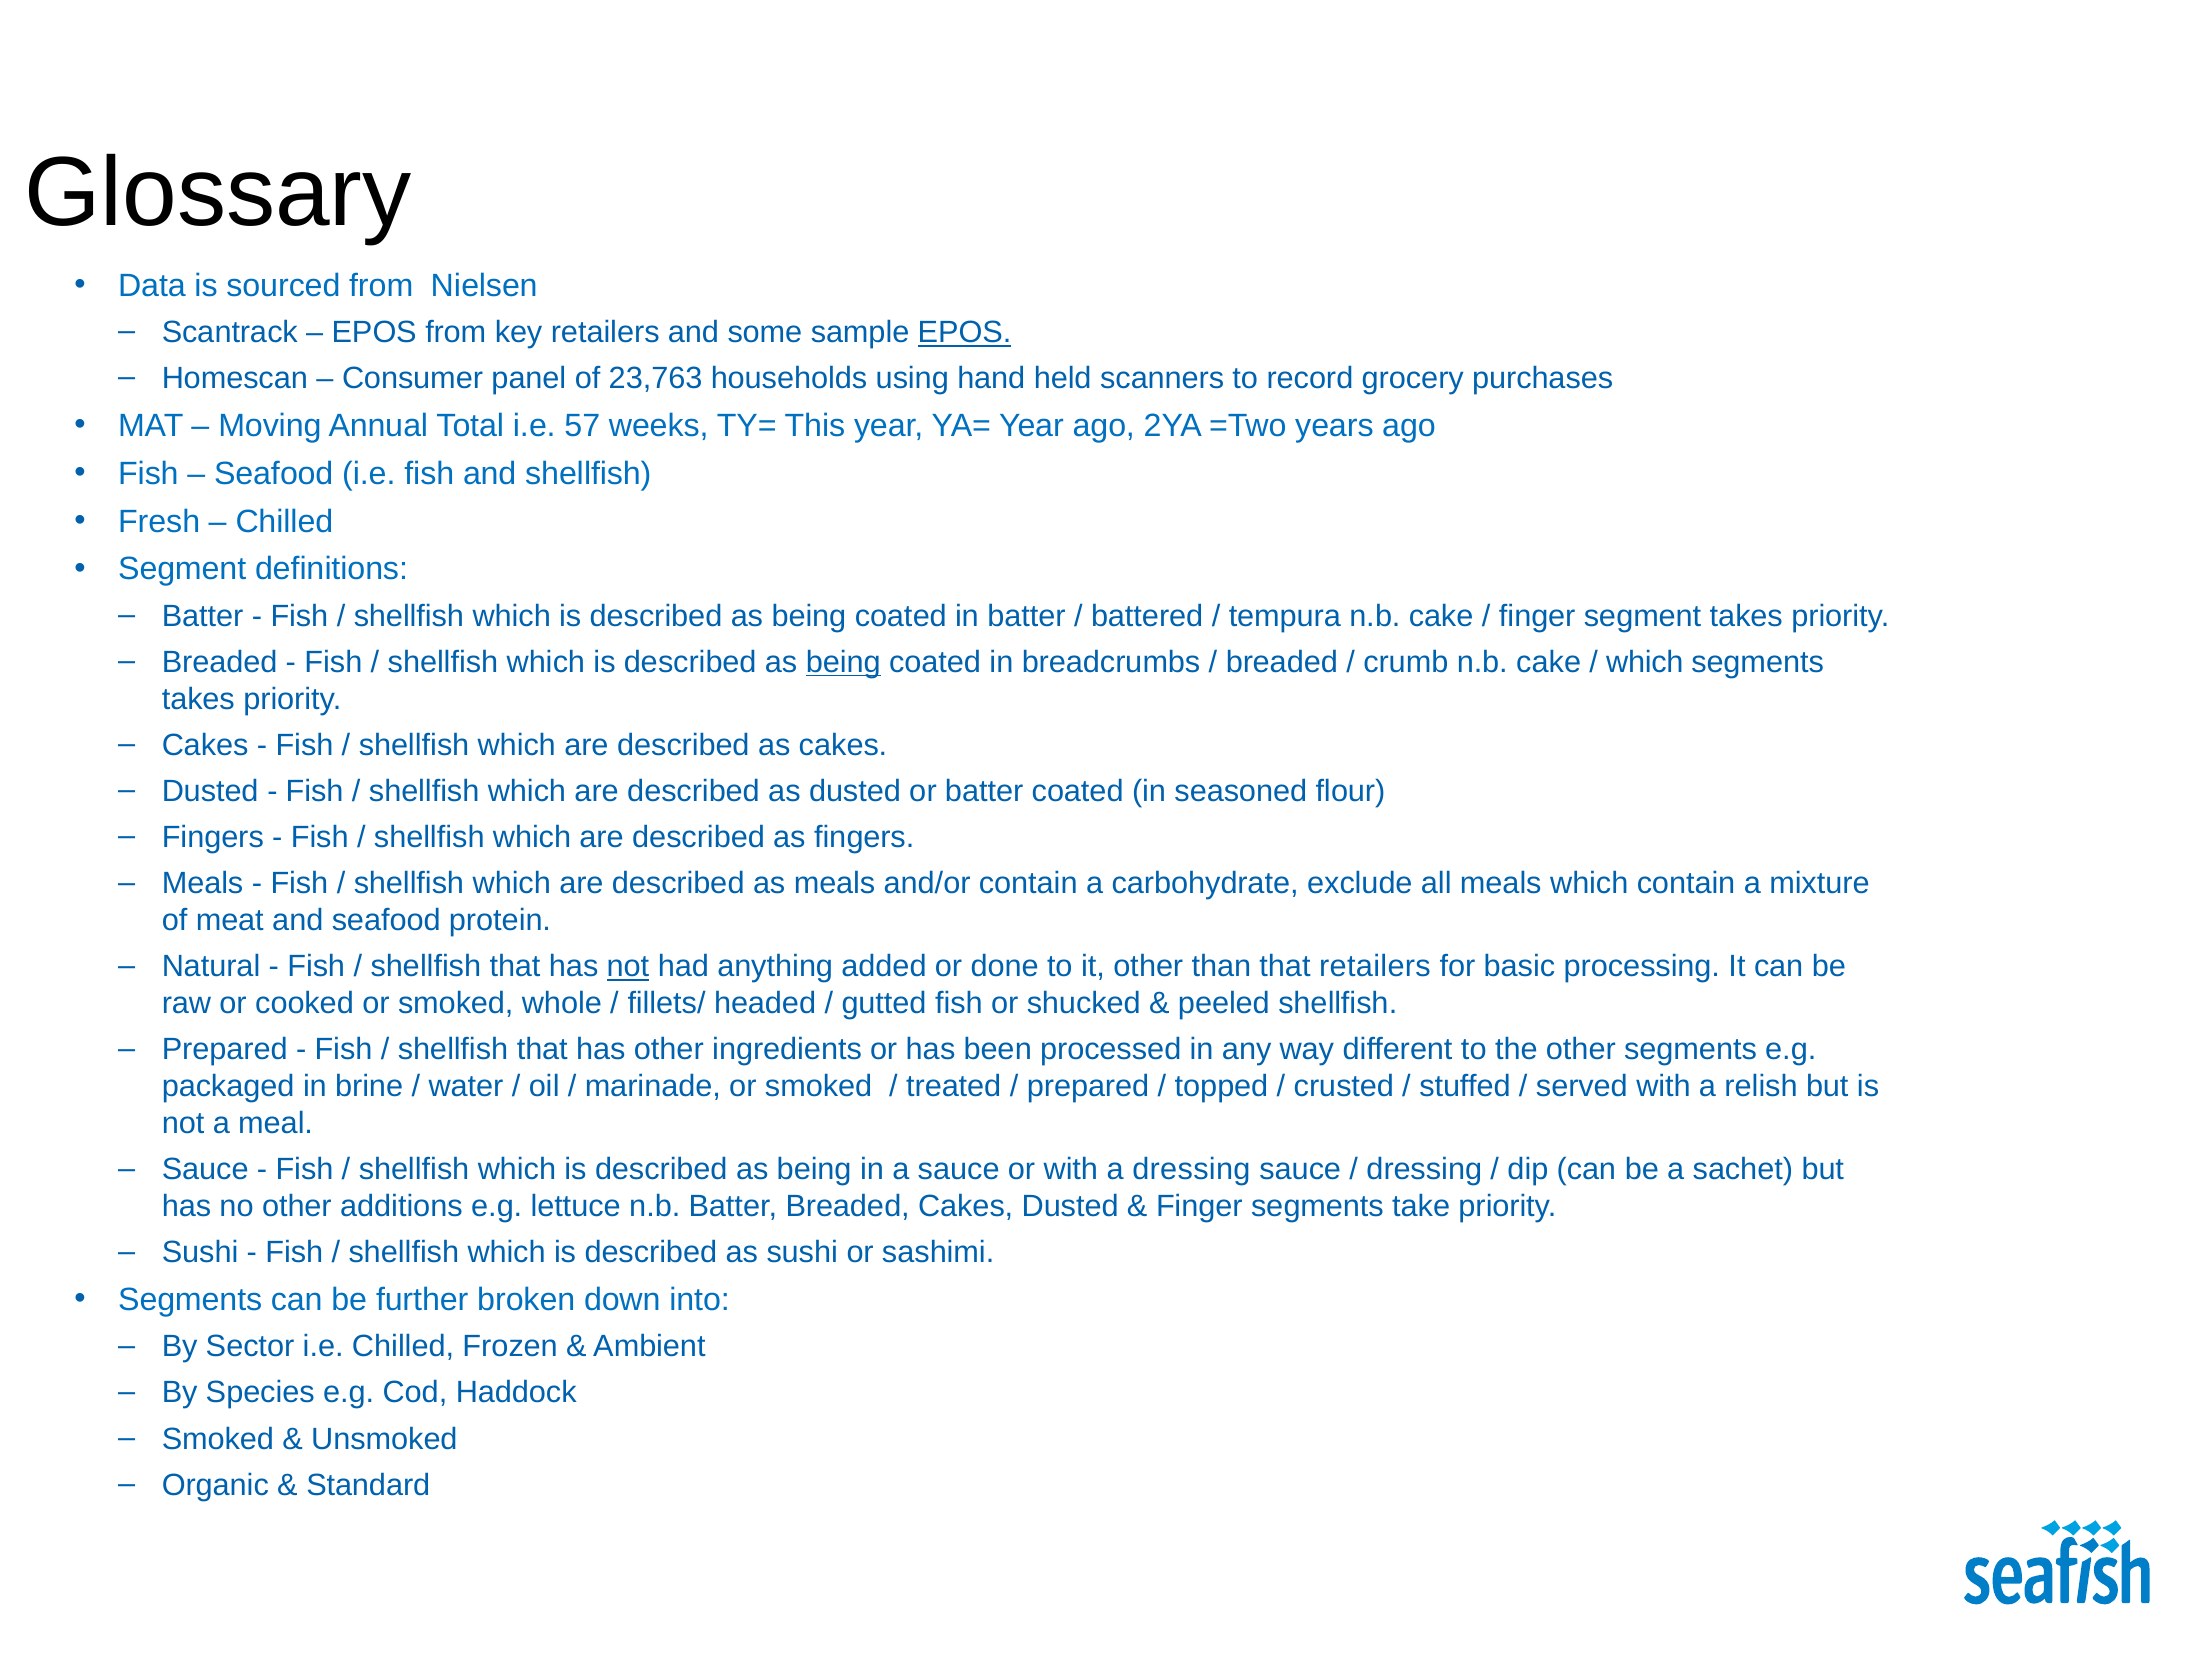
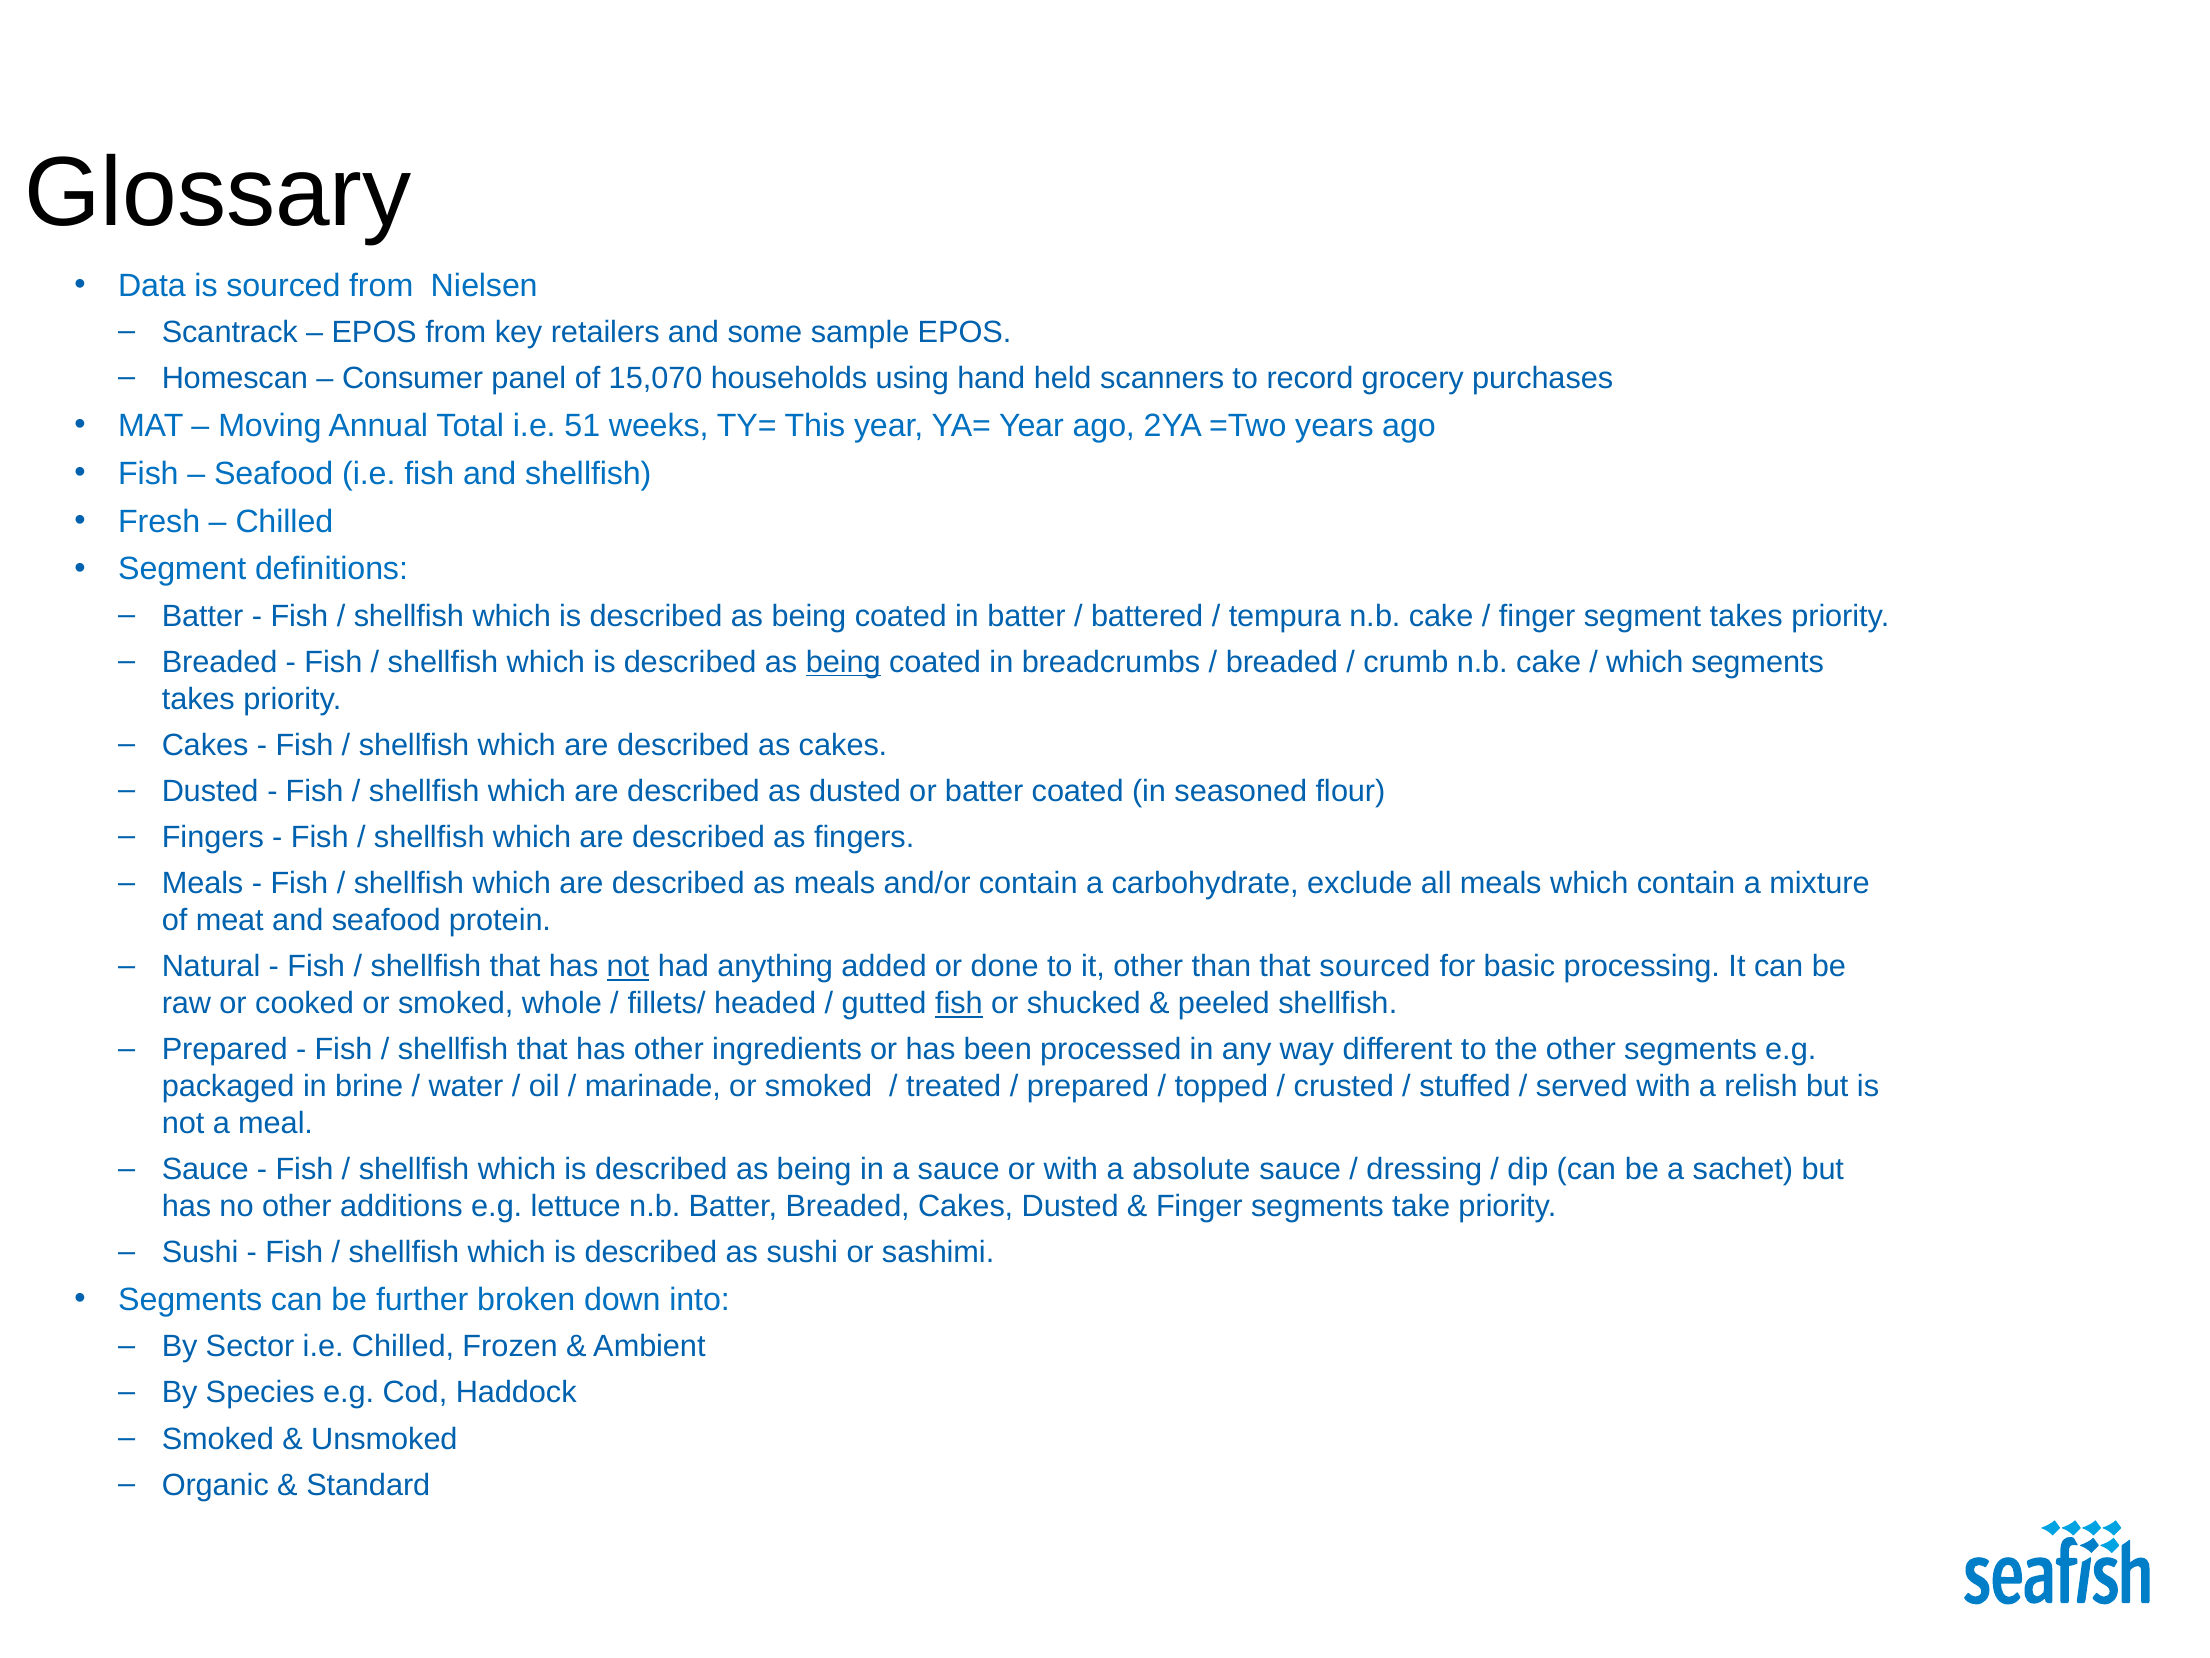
EPOS underline: present -> none (965, 332)
23,763: 23,763 -> 15,070 (656, 378)
57: 57 -> 51 (582, 426)
that retailers: retailers -> sourced (1375, 966)
fish underline: none -> present (959, 1003)
a dressing: dressing -> absolute (1191, 1169)
